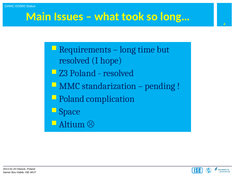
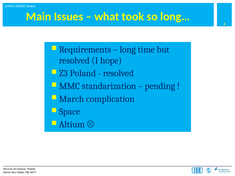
Poland: Poland -> March (72, 99)
